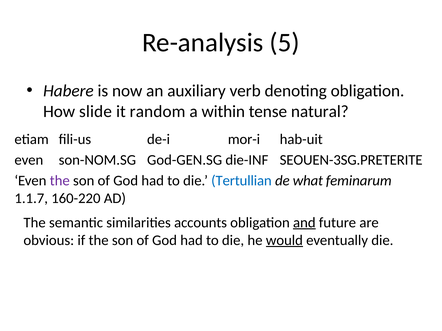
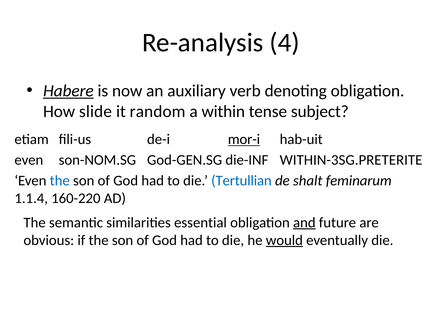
5: 5 -> 4 (285, 43)
Habere underline: none -> present (68, 91)
natural: natural -> subject (320, 112)
mor-i underline: none -> present (244, 140)
SEOUEN-3SG.PRETERITE: SEOUEN-3SG.PRETERITE -> WITHIN-3SG.PRETERITE (351, 160)
the colour: purple -> blue (60, 181)
what: what -> shalt (308, 181)
1.1.7: 1.1.7 -> 1.1.4 (31, 198)
accounts: accounts -> essential (200, 223)
